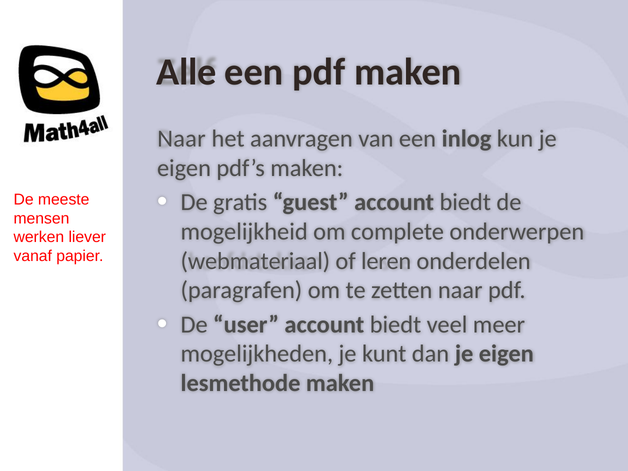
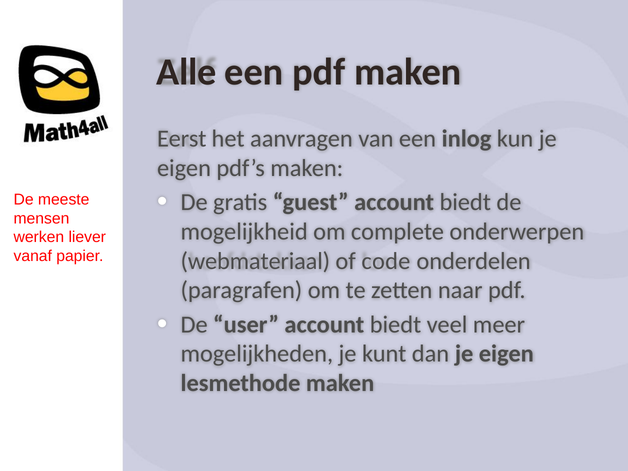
Naar: Naar -> Eerst (182, 139)
leren: leren -> code (386, 261)
